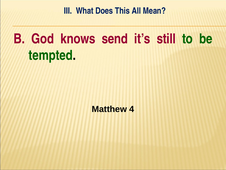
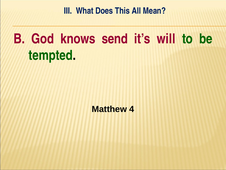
still: still -> will (166, 39)
